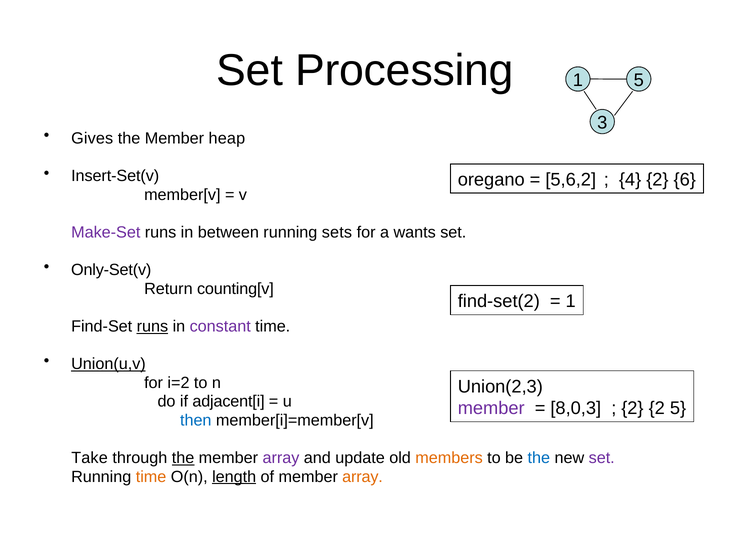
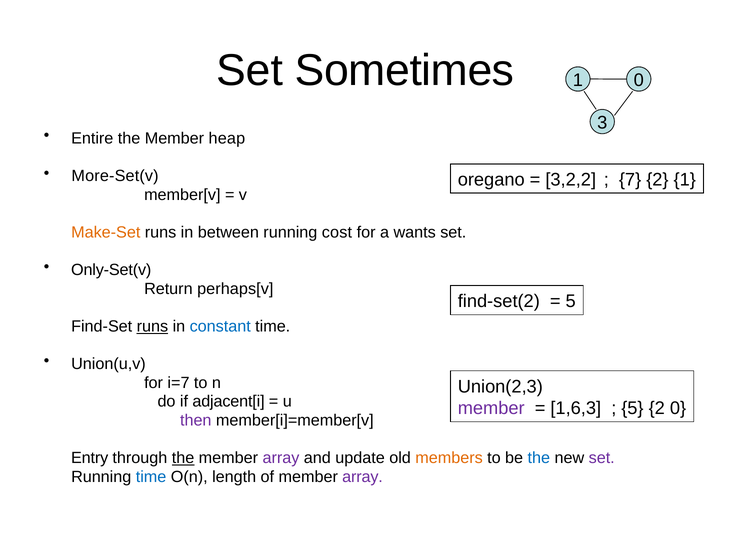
Processing: Processing -> Sometimes (405, 71)
1 5: 5 -> 0 (639, 80)
Gives: Gives -> Entire (92, 138)
Insert-Set(v: Insert-Set(v -> More-Set(v (115, 176)
5,6,2: 5,6,2 -> 3,2,2 (571, 180)
4: 4 -> 7 (630, 180)
2 6: 6 -> 1 (685, 180)
Make-Set colour: purple -> orange (106, 233)
sets: sets -> cost (337, 233)
counting[v: counting[v -> perhaps[v (235, 289)
1: 1 -> 5 (571, 302)
constant colour: purple -> blue (220, 327)
Union(u,v underline: present -> none (108, 364)
i=2: i=2 -> i=7 (179, 383)
8,0,3: 8,0,3 -> 1,6,3 (576, 409)
2: 2 -> 5 (632, 409)
2 5: 5 -> 0 (678, 409)
then colour: blue -> purple (196, 421)
Take: Take -> Entry (90, 458)
time colour: orange -> blue (151, 477)
length underline: present -> none (234, 477)
array colour: orange -> purple (363, 477)
